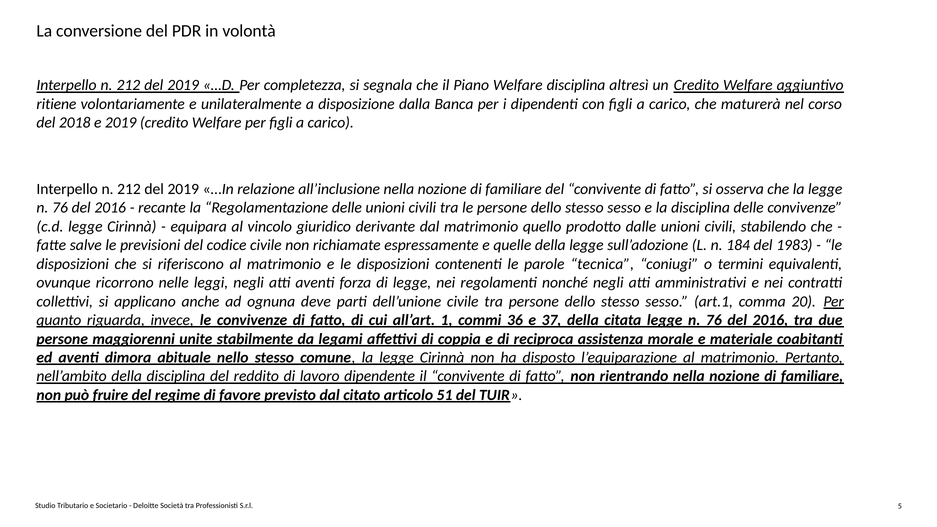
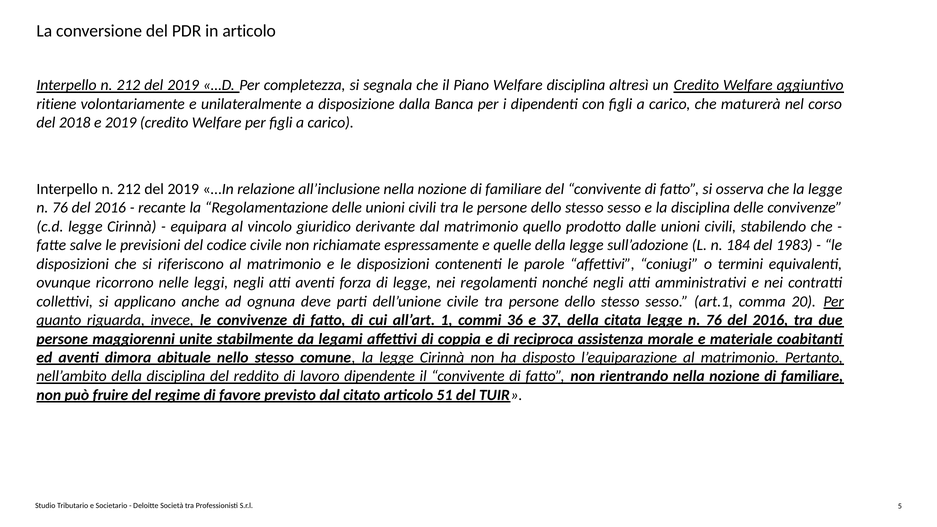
in volontà: volontà -> articolo (249, 31)
parole tecnica: tecnica -> affettivi (602, 264)
